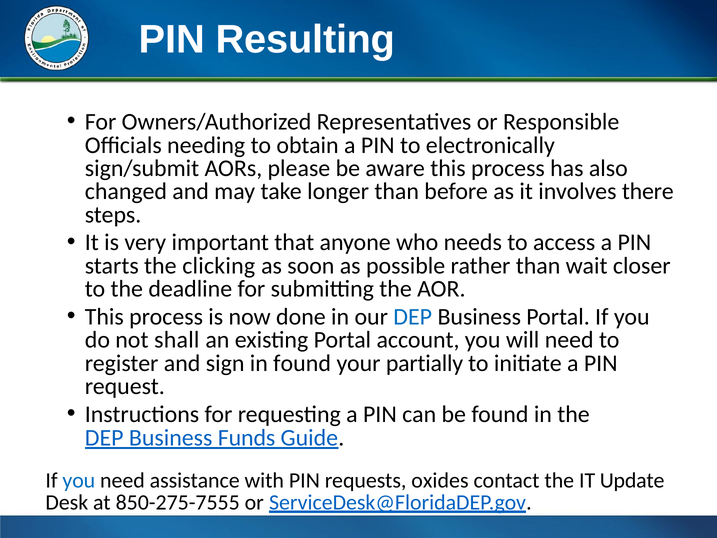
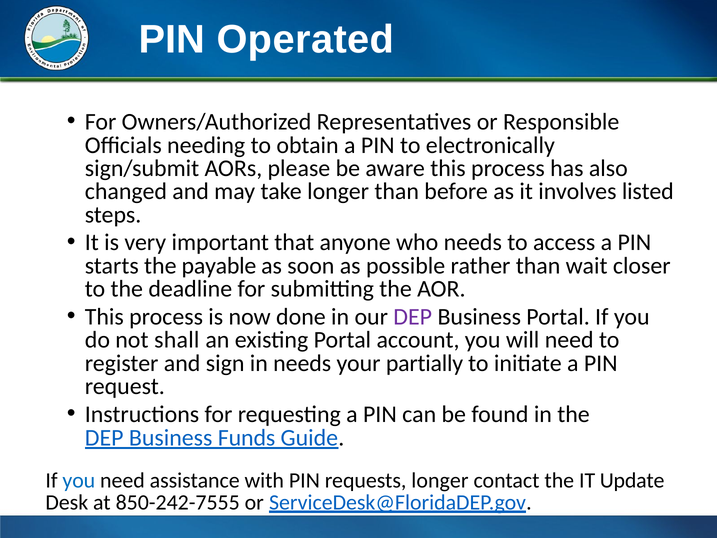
Resulting: Resulting -> Operated (305, 40)
there: there -> listed (648, 192)
clicking: clicking -> payable (219, 266)
DEP colour: blue -> purple (413, 317)
in found: found -> needs (302, 363)
requests oxides: oxides -> longer (440, 481)
850-275-7555: 850-275-7555 -> 850-242-7555 (178, 502)
